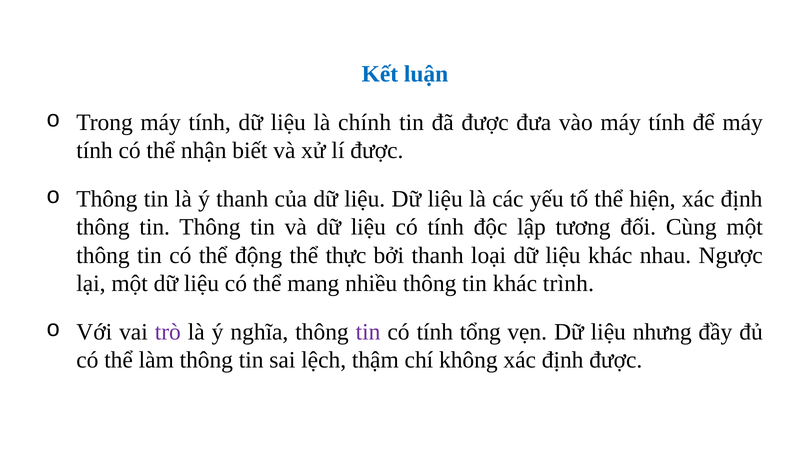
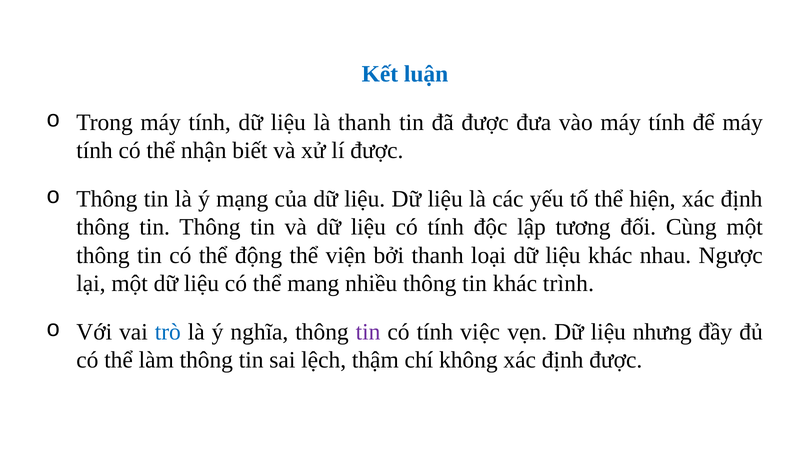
là chính: chính -> thanh (365, 122)
ý thanh: thanh -> mạng (242, 199)
thực: thực -> viện (346, 255)
trò colour: purple -> blue (168, 332)
tổng: tổng -> việc (480, 332)
